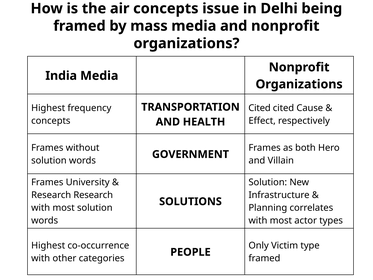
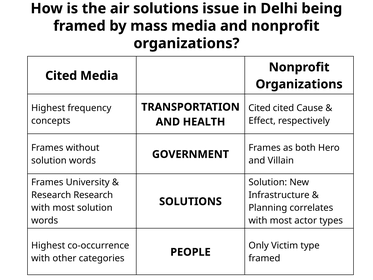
air concepts: concepts -> solutions (166, 9)
India: India -> Cited (61, 76)
